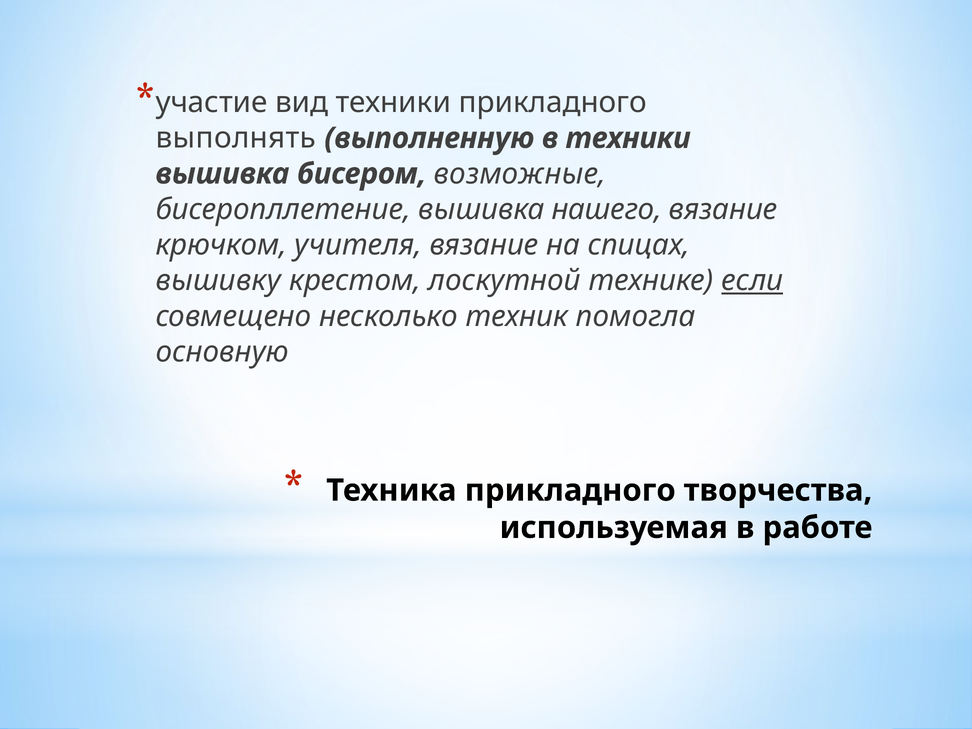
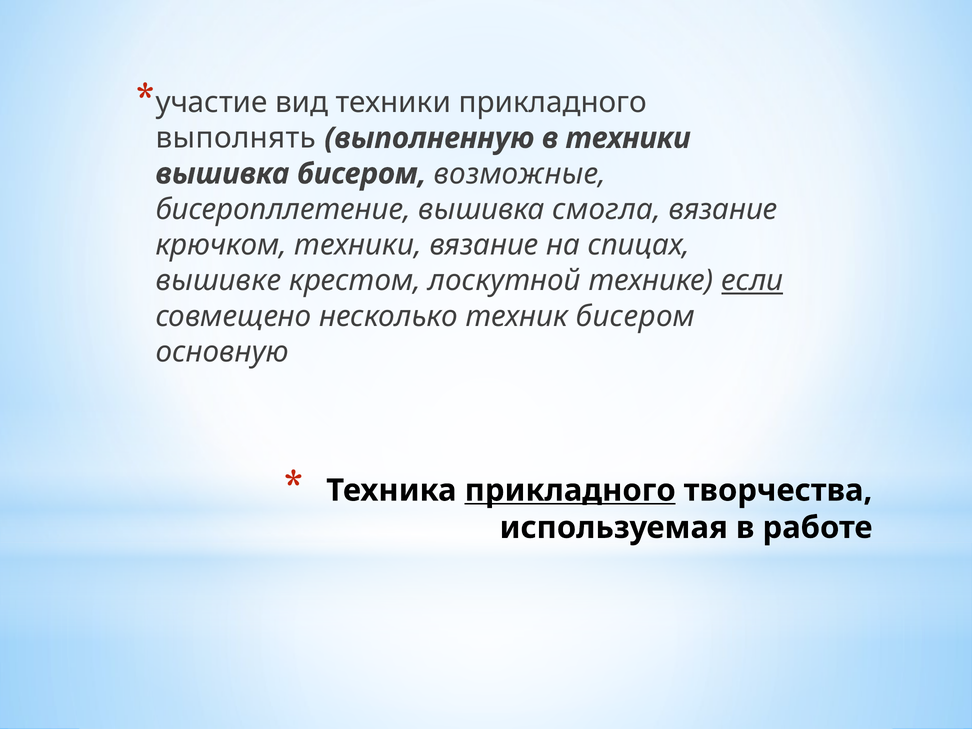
нашего: нашего -> смогла (607, 209)
крючком учителя: учителя -> техники (358, 245)
вышивку: вышивку -> вышивке (218, 281)
техник помогла: помогла -> бисером (636, 316)
прикладного underline: none -> present (570, 490)
